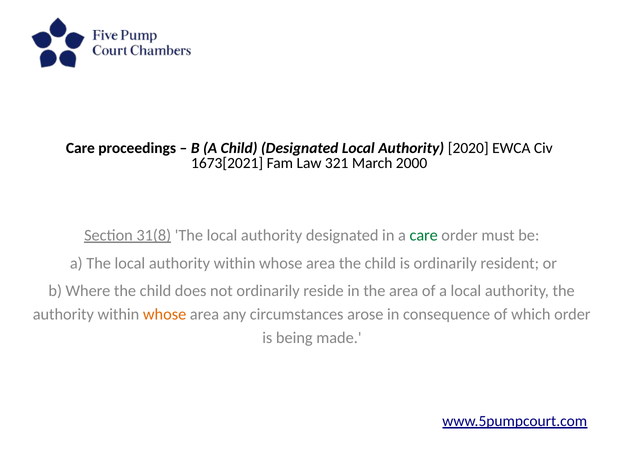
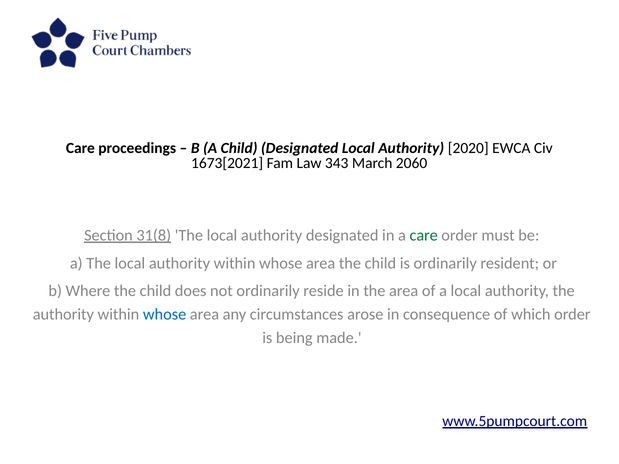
321: 321 -> 343 (337, 163)
2000: 2000 -> 2060 (412, 163)
whose colour: orange -> blue (165, 314)
